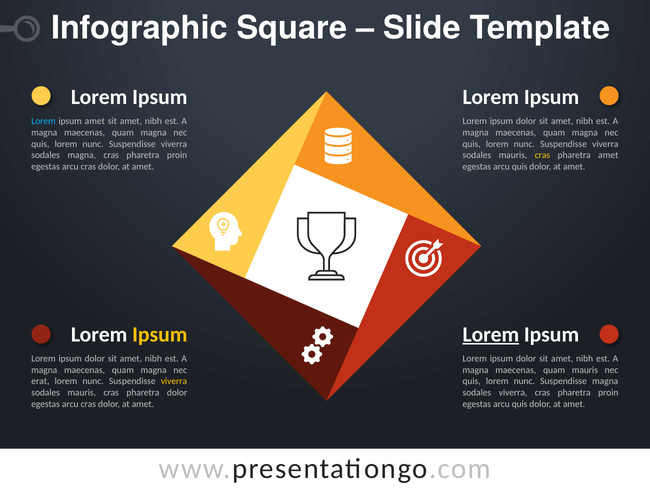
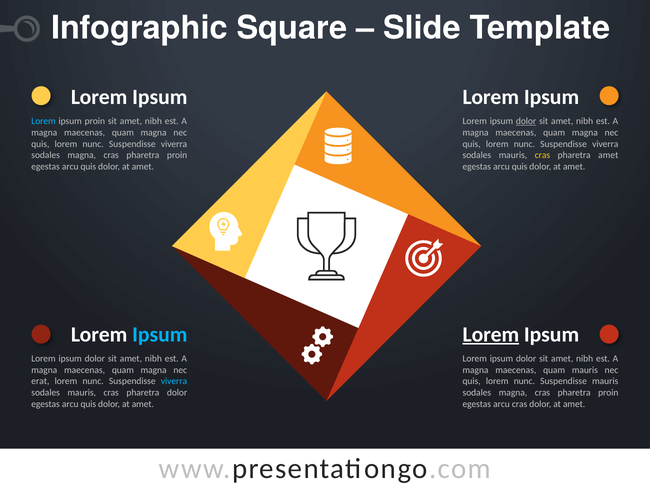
ipsum amet: amet -> proin (95, 121)
dolor underline: none -> present (526, 121)
cras: cras -> quis (88, 167)
Ipsum colour: yellow -> light blue (160, 334)
viverra colour: yellow -> light blue (174, 381)
Suspendisse magna: magna -> mauris (605, 381)
viverra: viverra -> magna (513, 392)
cras: cras -> quis (88, 404)
quis: quis -> cras (520, 404)
